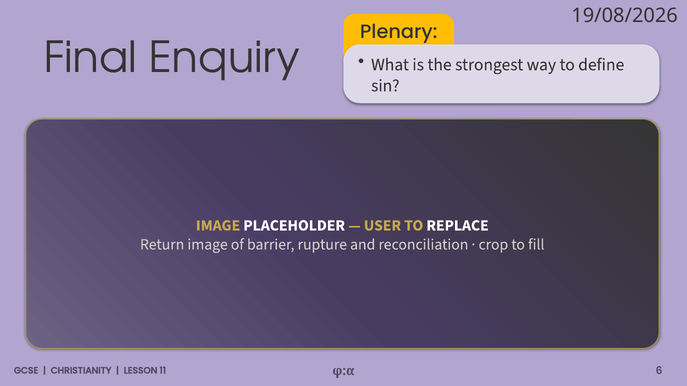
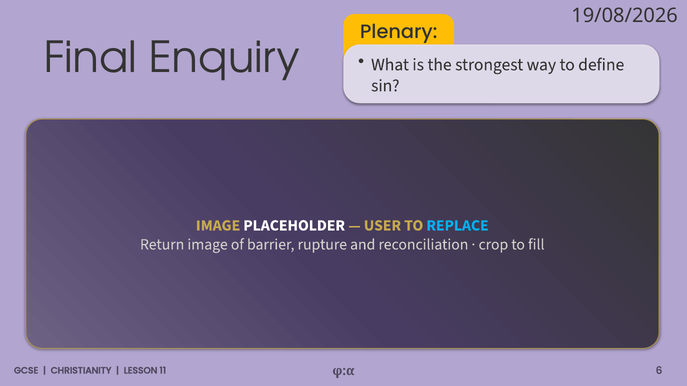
REPLACE colour: white -> light blue (458, 226)
